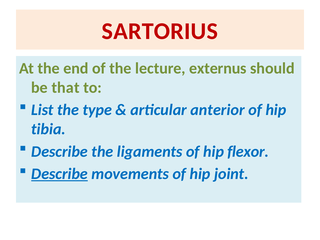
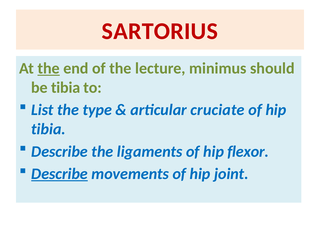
the underline: none -> present (49, 68)
externus: externus -> minimus (218, 68)
be that: that -> tibia (66, 88)
anterior: anterior -> cruciate (218, 110)
